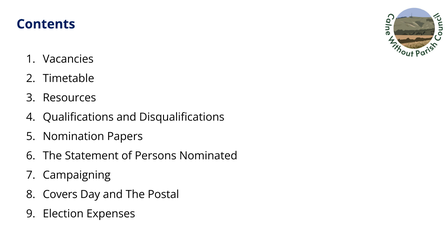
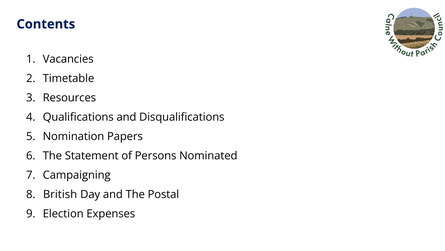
Covers: Covers -> British (60, 194)
